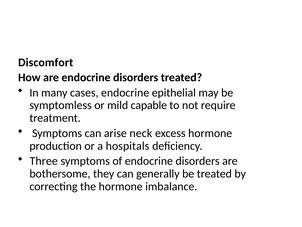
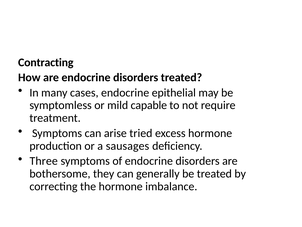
Discomfort: Discomfort -> Contracting (46, 62)
neck: neck -> tried (141, 133)
hospitals: hospitals -> sausages (128, 146)
